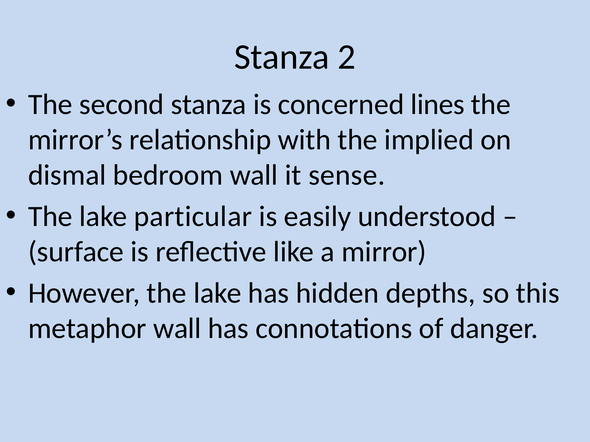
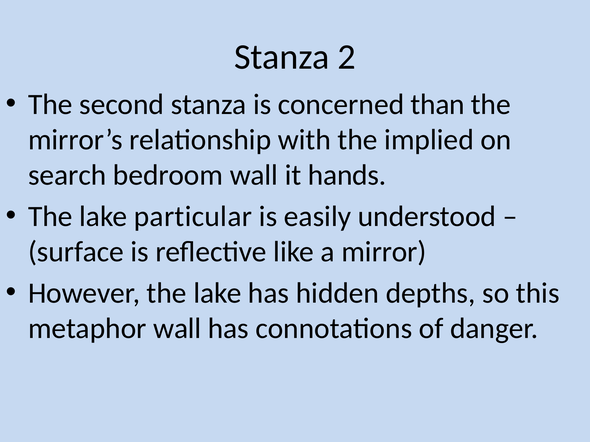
lines: lines -> than (438, 105)
dismal: dismal -> search (67, 175)
sense: sense -> hands (347, 175)
